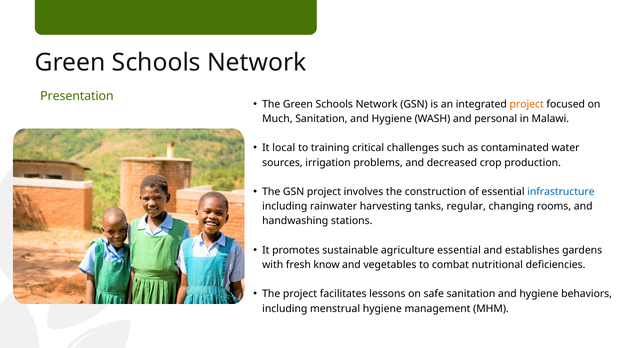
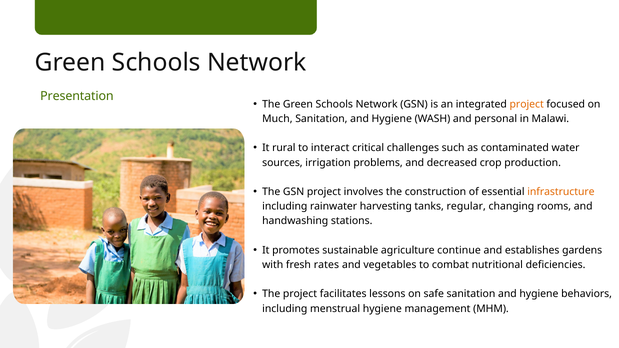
local: local -> rural (284, 148)
training: training -> interact (330, 148)
infrastructure colour: blue -> orange (561, 192)
agriculture essential: essential -> continue (459, 250)
know: know -> rates (326, 265)
